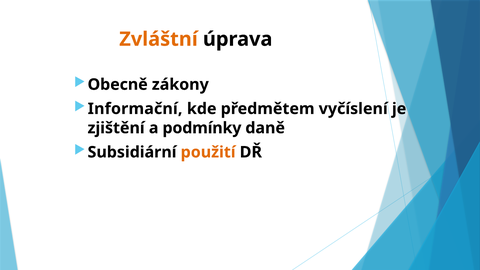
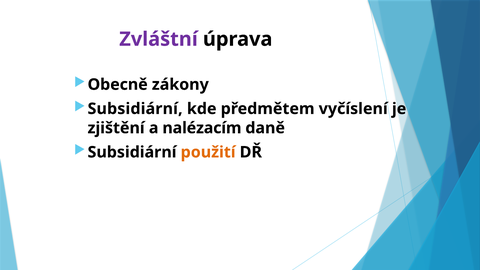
Zvláštní colour: orange -> purple (159, 39)
Informační: Informační -> Subsidiární (135, 109)
podmínky: podmínky -> nalézacím (202, 128)
